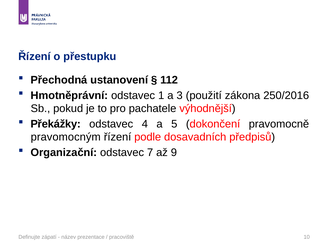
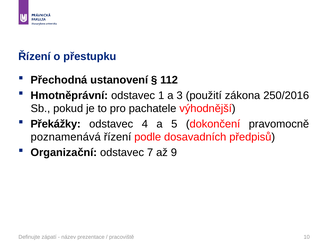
pravomocným: pravomocným -> poznamenává (66, 137)
